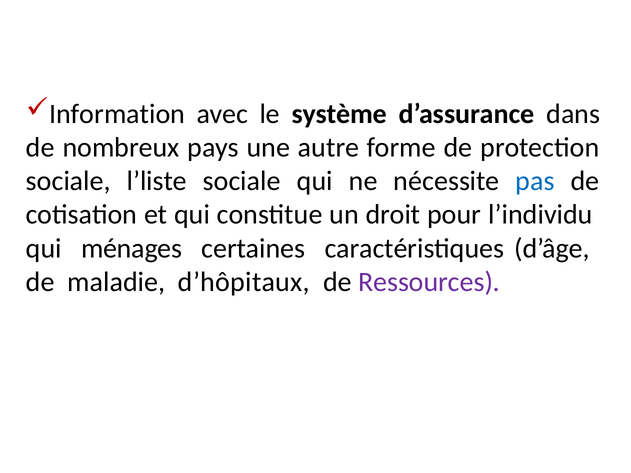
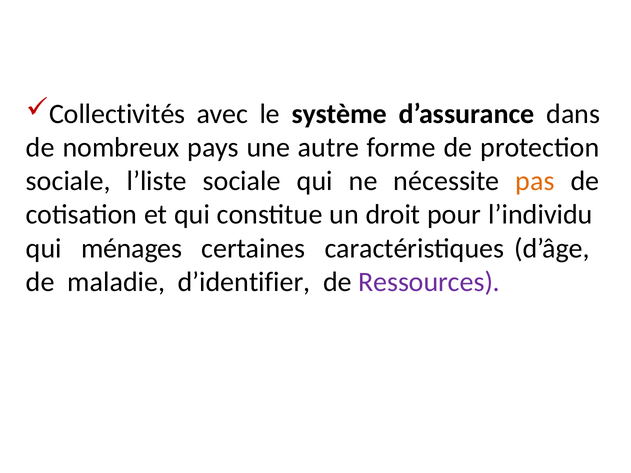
Information: Information -> Collectivités (117, 114)
pas colour: blue -> orange (535, 181)
d’hôpitaux: d’hôpitaux -> d’identifier (244, 282)
